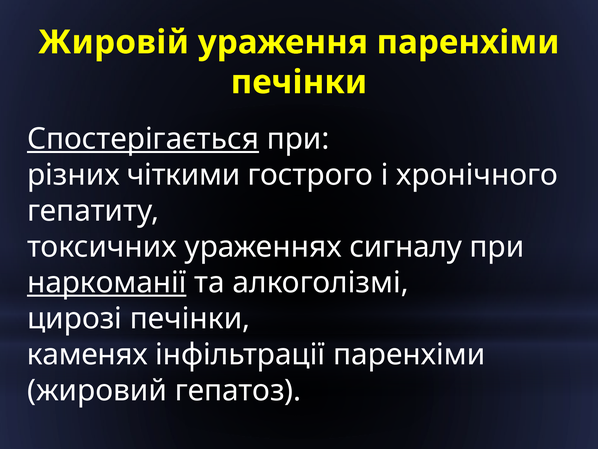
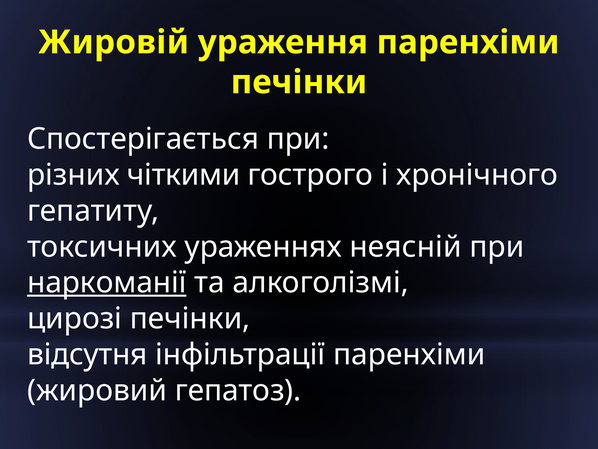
Спостерігається underline: present -> none (143, 139)
сигналу: сигналу -> неясній (406, 247)
каменях: каменях -> відсутня (87, 354)
